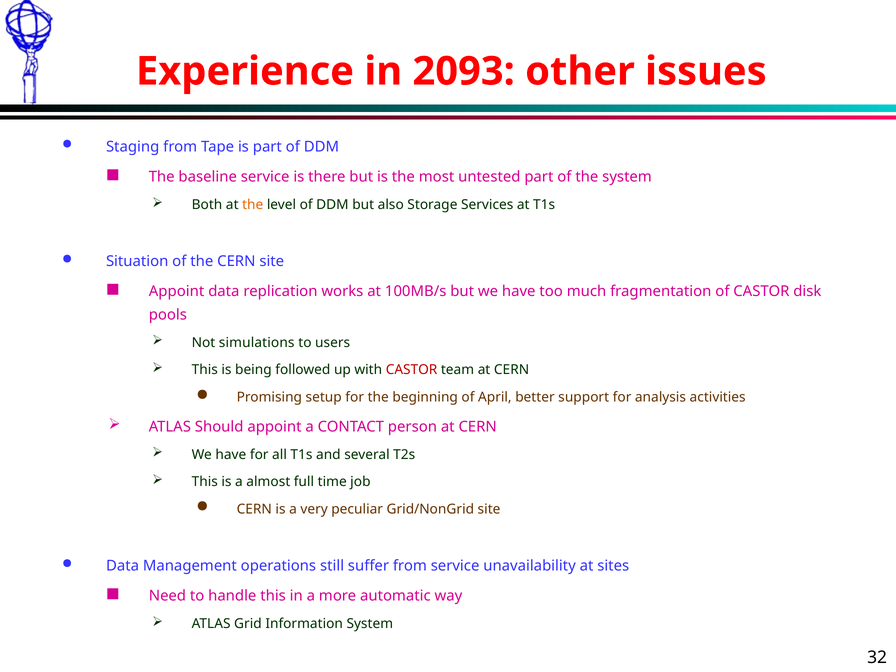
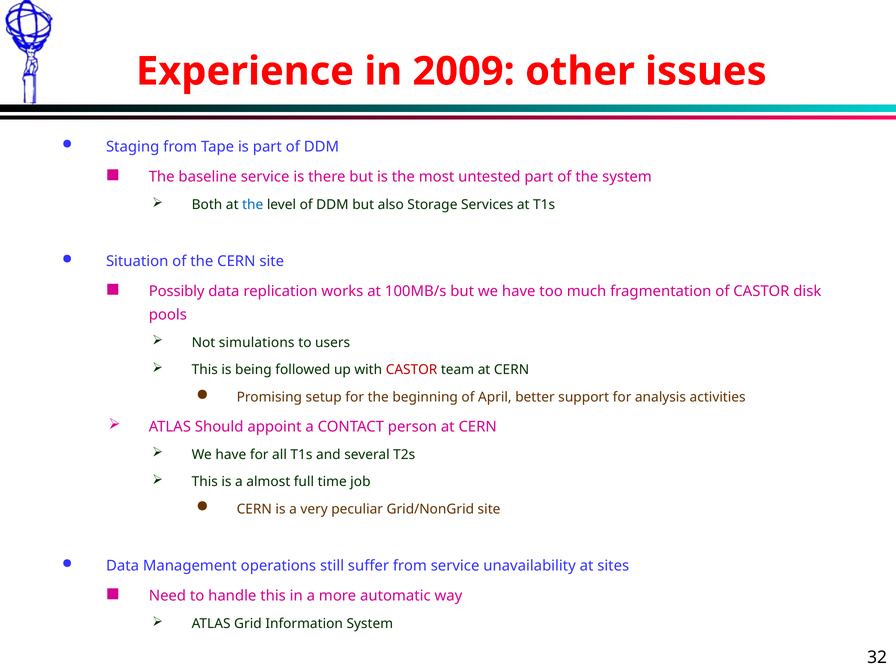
2093: 2093 -> 2009 (464, 71)
the colour: orange -> blue (253, 205)
Appoint: Appoint -> Possibly (177, 291)
